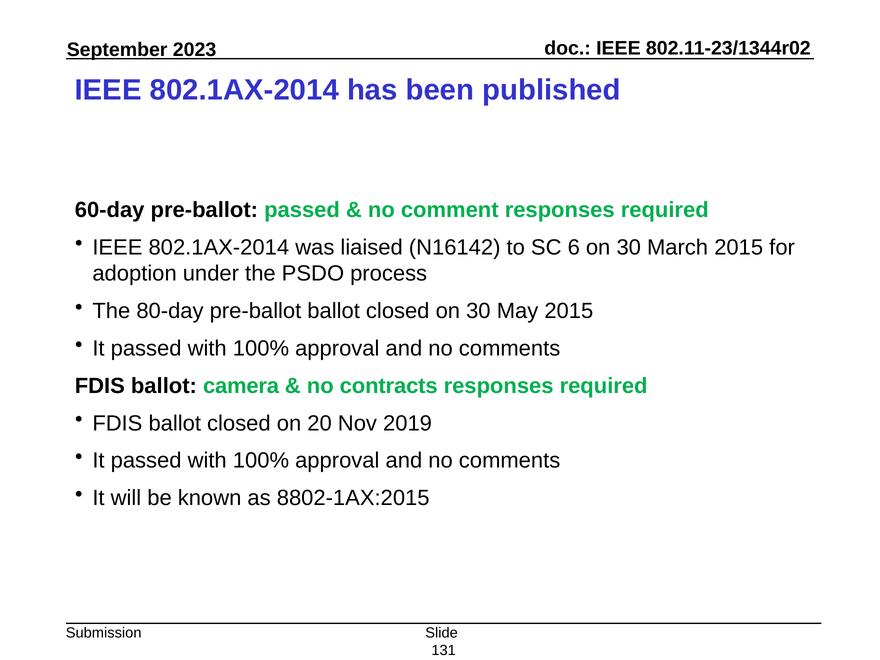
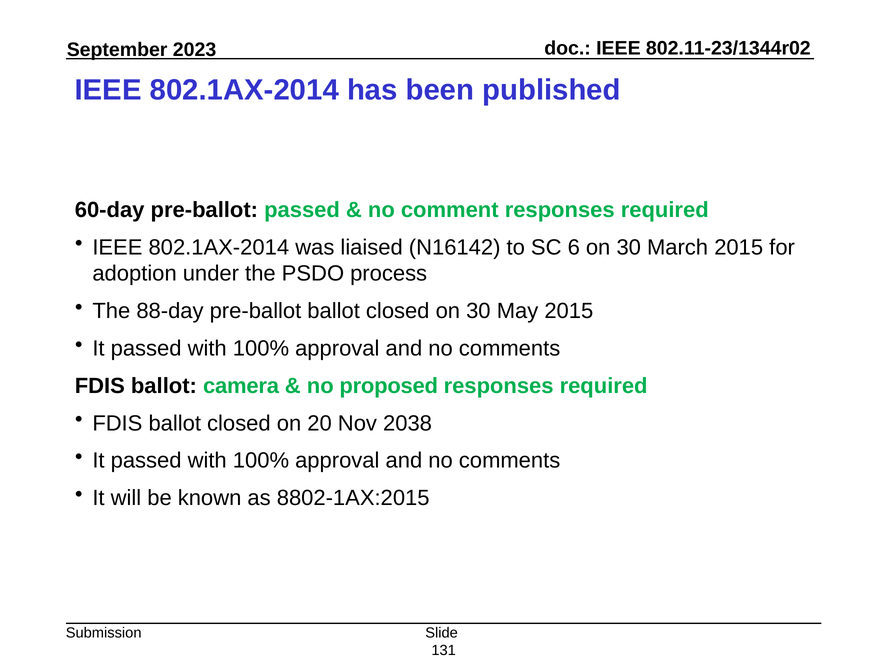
80-day: 80-day -> 88-day (170, 311)
contracts: contracts -> proposed (389, 386)
2019: 2019 -> 2038 (408, 423)
